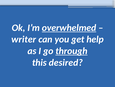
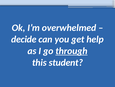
overwhelmed underline: present -> none (69, 28)
writer: writer -> decide (24, 39)
desired: desired -> student (66, 62)
